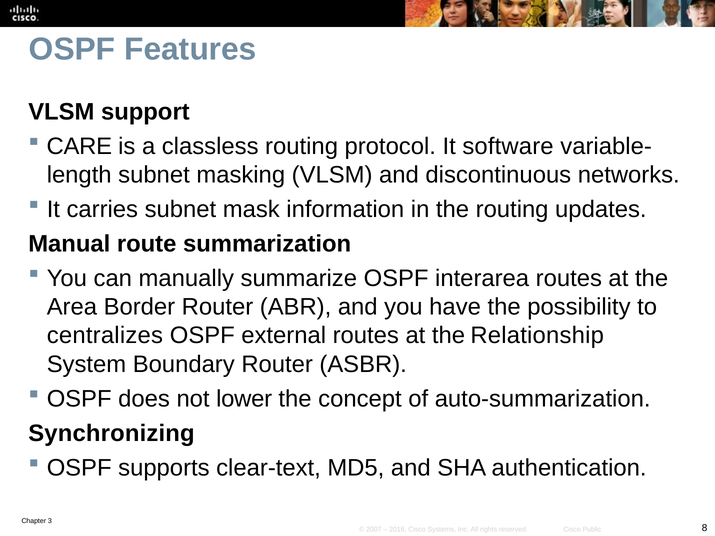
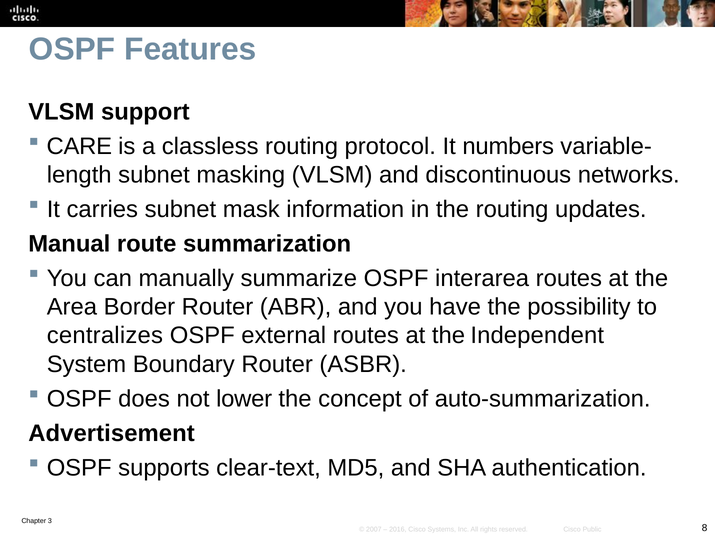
software: software -> numbers (508, 146)
Relationship: Relationship -> Independent (537, 336)
Synchronizing: Synchronizing -> Advertisement (112, 434)
